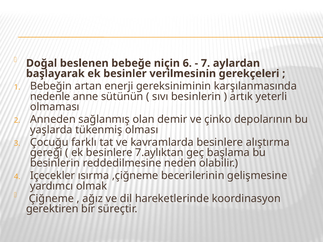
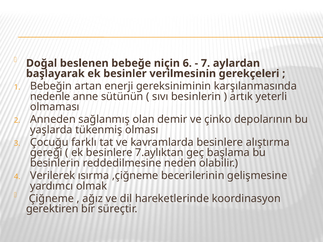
Içecekler: Içecekler -> Verilerek (53, 176)
